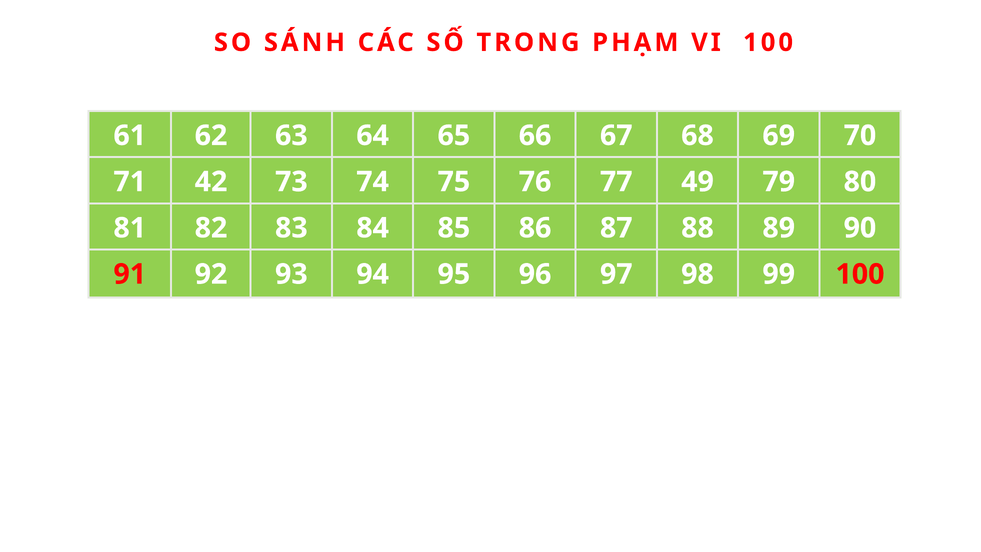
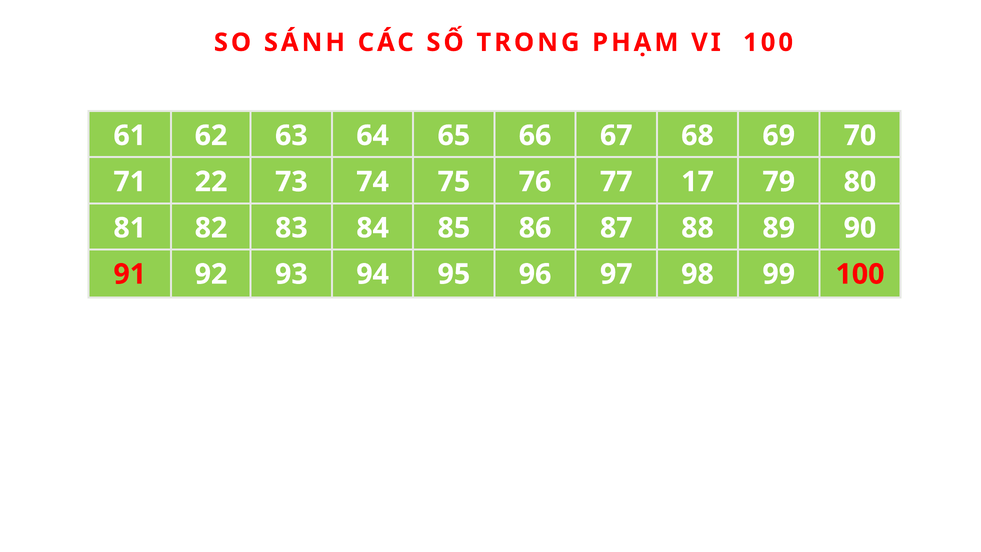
42: 42 -> 22 (211, 182)
49: 49 -> 17 (698, 182)
